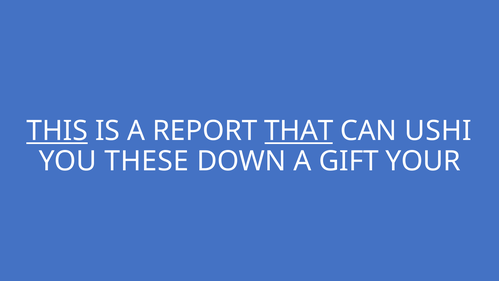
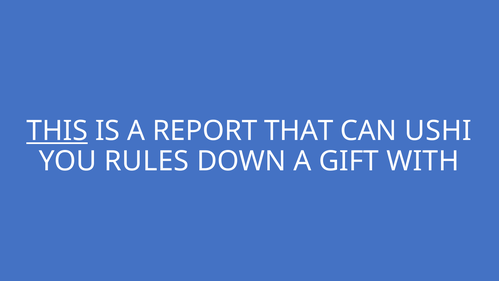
THAT underline: present -> none (299, 131)
THESE: THESE -> RULES (147, 161)
YOUR: YOUR -> WITH (423, 161)
